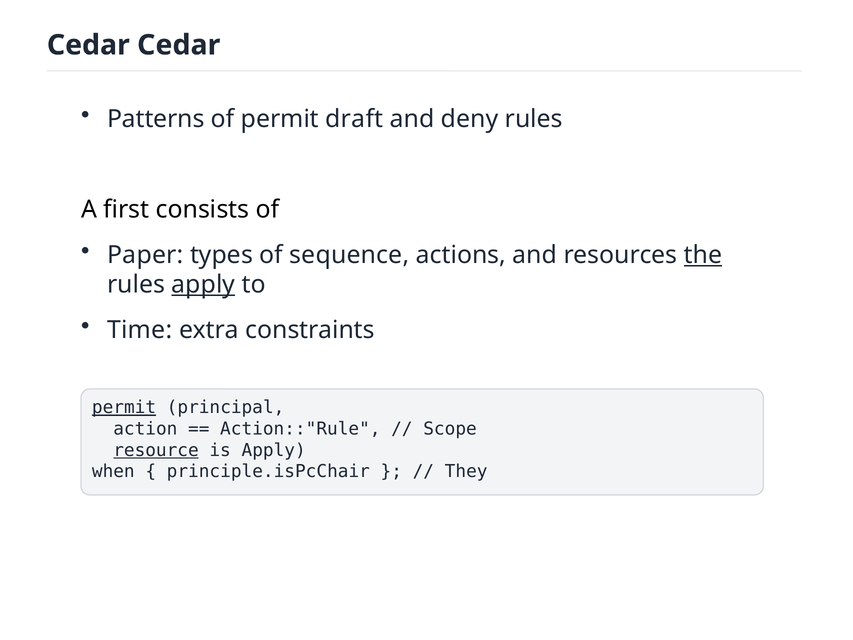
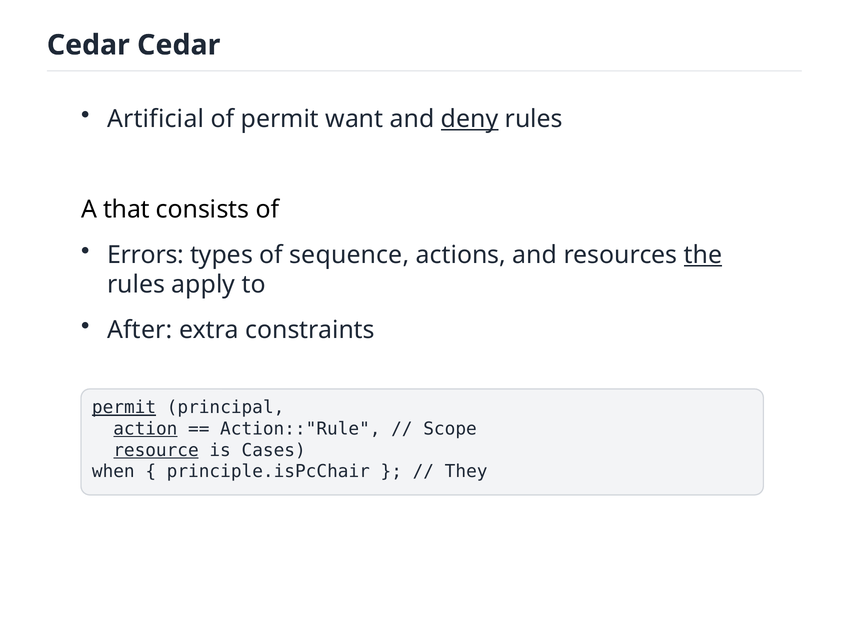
Patterns: Patterns -> Artificial (156, 119)
draft: draft -> want (354, 119)
deny underline: none -> present (470, 119)
first: first -> that (126, 210)
Paper: Paper -> Errors (145, 255)
apply underline: present -> none (203, 285)
Time: Time -> After (140, 330)
action underline: none -> present (145, 429)
is Apply: Apply -> Cases (274, 450)
